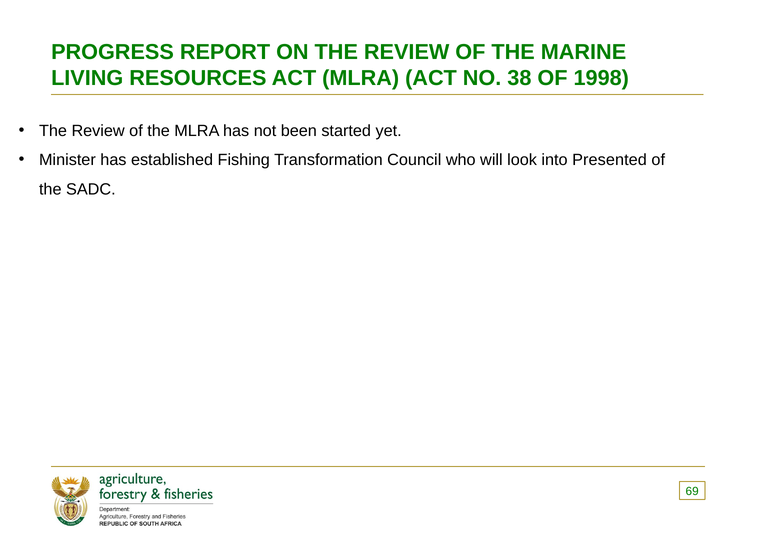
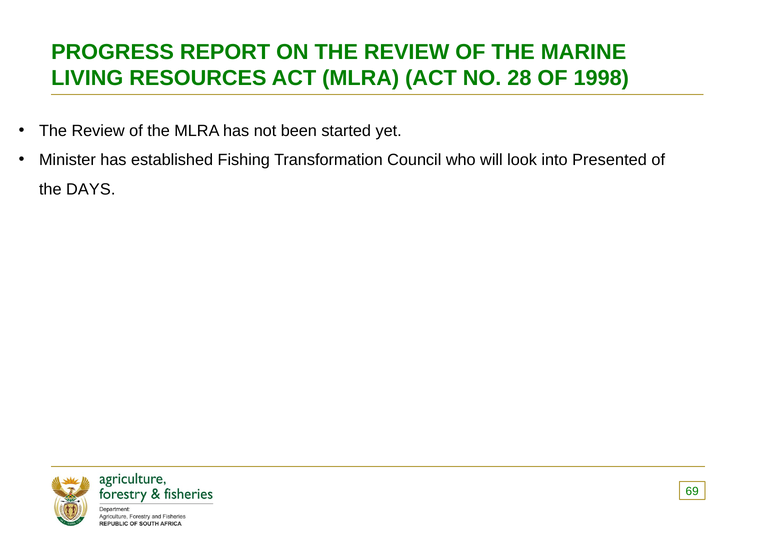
38: 38 -> 28 (519, 78)
SADC: SADC -> DAYS (91, 189)
